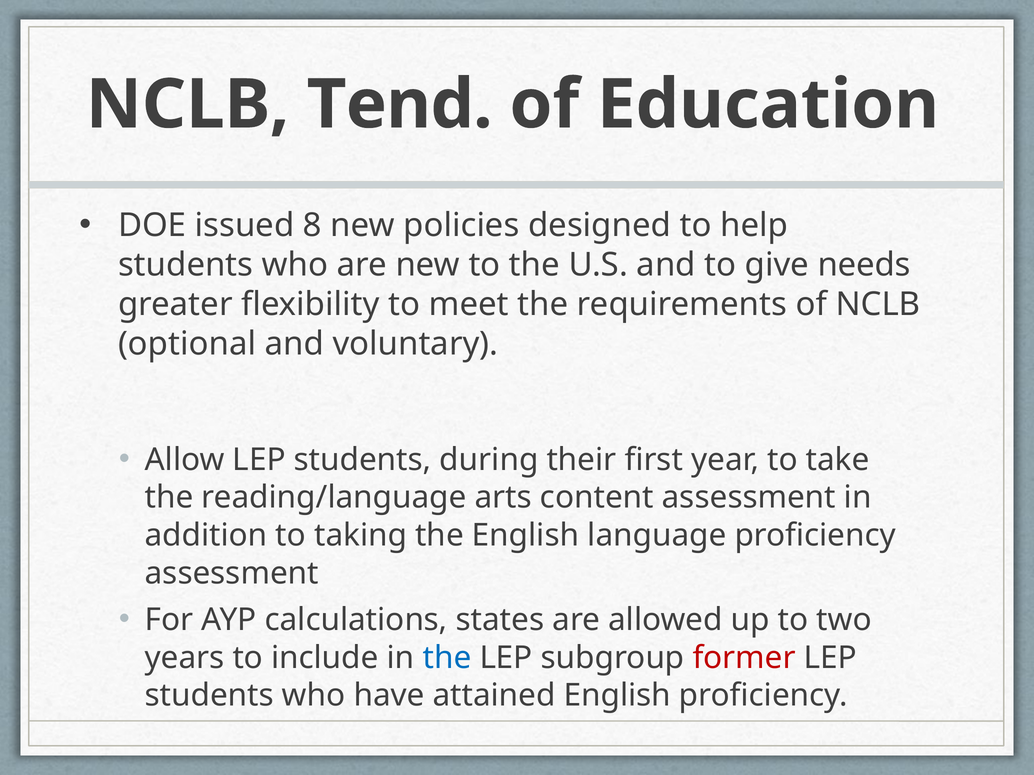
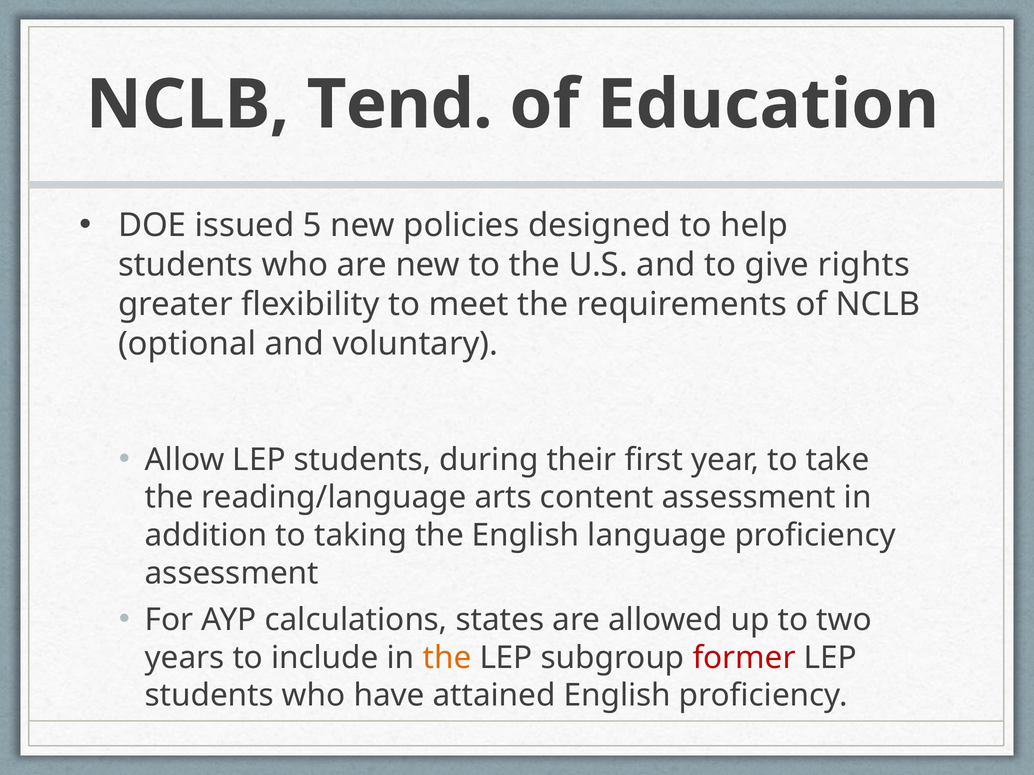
8: 8 -> 5 (312, 225)
needs: needs -> rights (864, 265)
the colour: blue -> orange (447, 658)
